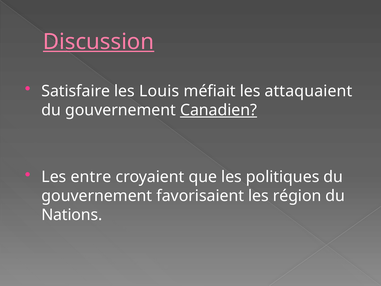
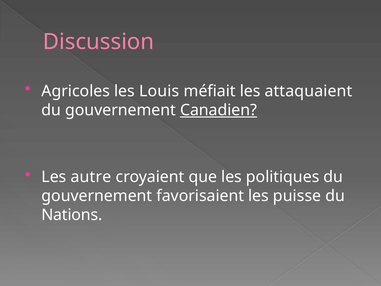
Discussion underline: present -> none (99, 42)
Satisfaire: Satisfaire -> Agricoles (76, 91)
entre: entre -> autre (91, 177)
région: région -> puisse (297, 196)
